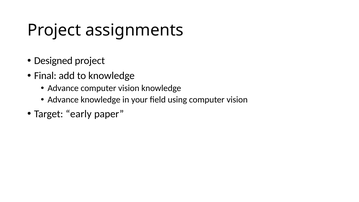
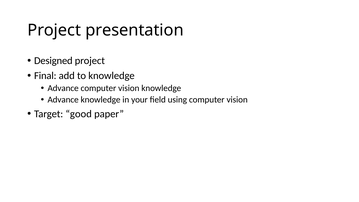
assignments: assignments -> presentation (135, 30)
early: early -> good (79, 114)
